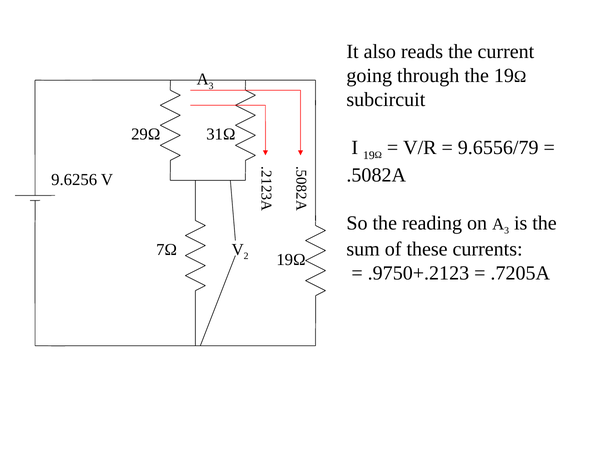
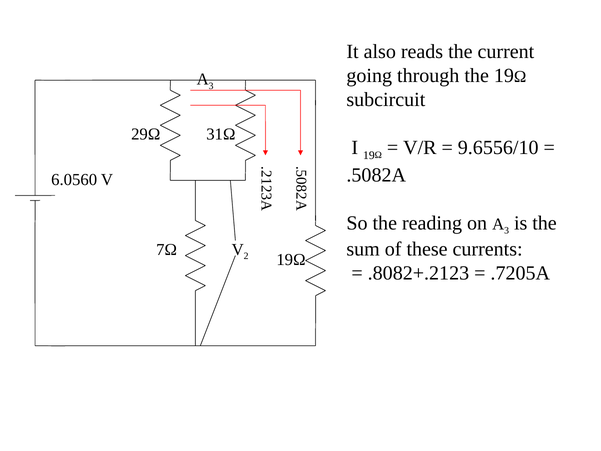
9.6556/79: 9.6556/79 -> 9.6556/10 (498, 148)
9.6256: 9.6256 -> 6.0560 (74, 179)
.9750+.2123: .9750+.2123 -> .8082+.2123 (418, 273)
